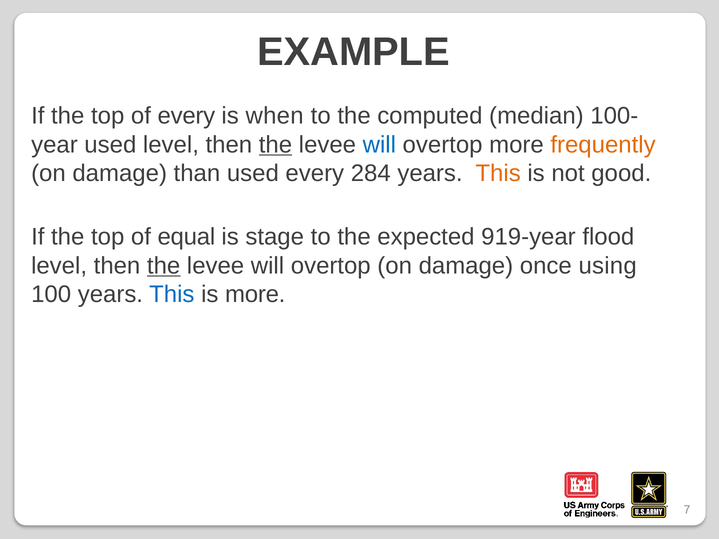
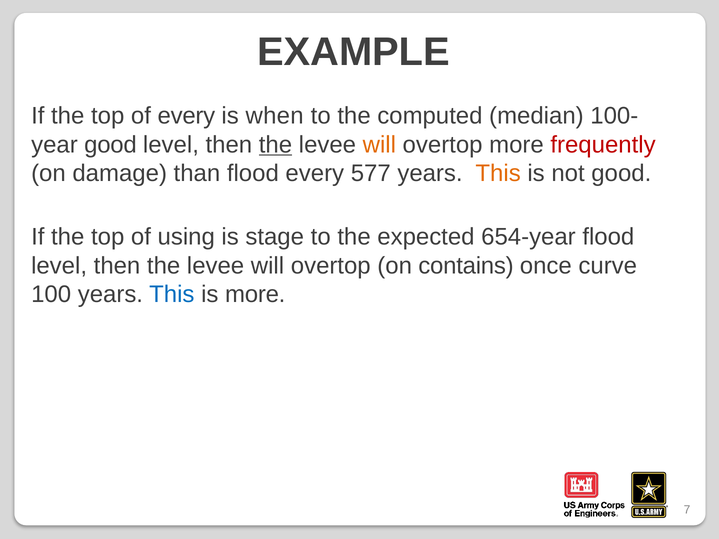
used: used -> good (110, 145)
will colour: blue -> orange (379, 145)
frequently colour: orange -> red (603, 145)
than used: used -> flood (253, 174)
284: 284 -> 577 (371, 174)
equal: equal -> using (186, 237)
919-year: 919-year -> 654-year (528, 237)
the underline: present -> none (164, 266)
overtop on damage: damage -> contains (466, 266)
using: using -> curve (608, 266)
